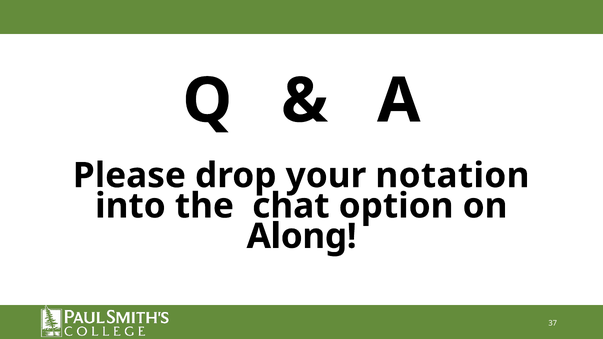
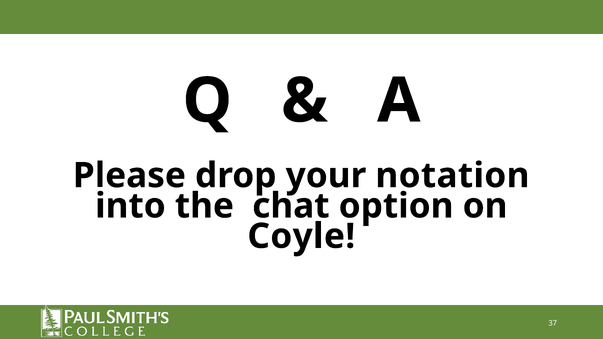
Along: Along -> Coyle (301, 236)
